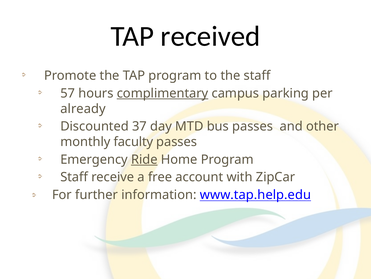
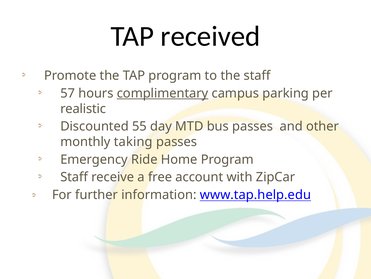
already: already -> realistic (83, 108)
37: 37 -> 55 (139, 126)
faculty: faculty -> taking (133, 142)
Ride underline: present -> none (144, 159)
